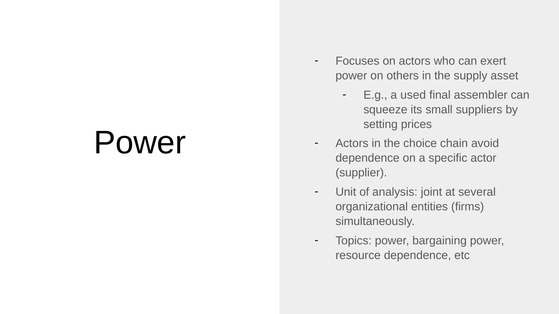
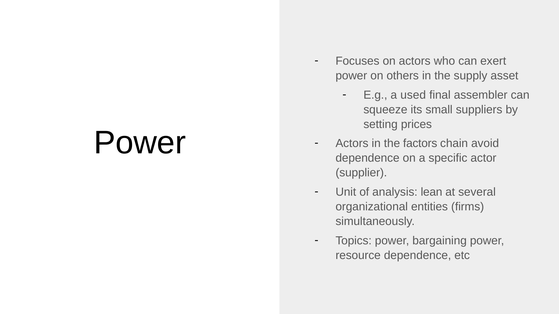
choice: choice -> factors (420, 144)
joint: joint -> lean (432, 192)
